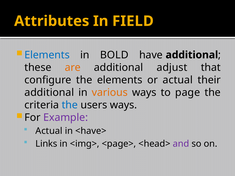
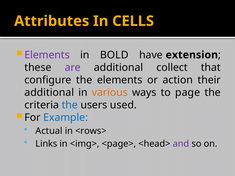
FIELD: FIELD -> CELLS (133, 21)
Elements colour: blue -> purple (47, 55)
have additional: additional -> extension (192, 55)
are colour: orange -> purple (73, 68)
adjust: adjust -> collect (172, 68)
or actual: actual -> action (178, 80)
users ways: ways -> used (123, 105)
Example colour: purple -> blue (66, 118)
<have>: <have> -> <rows> (91, 131)
